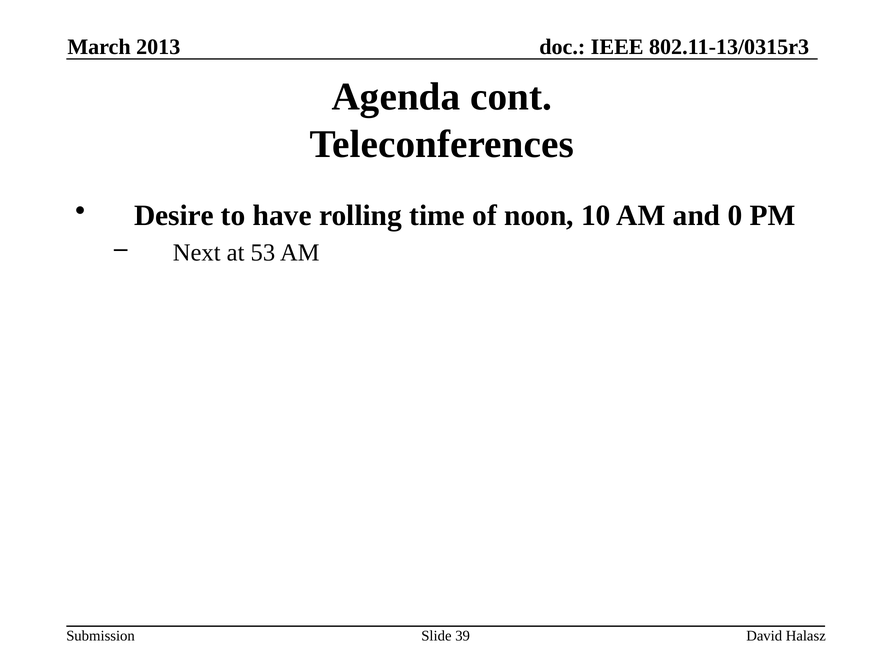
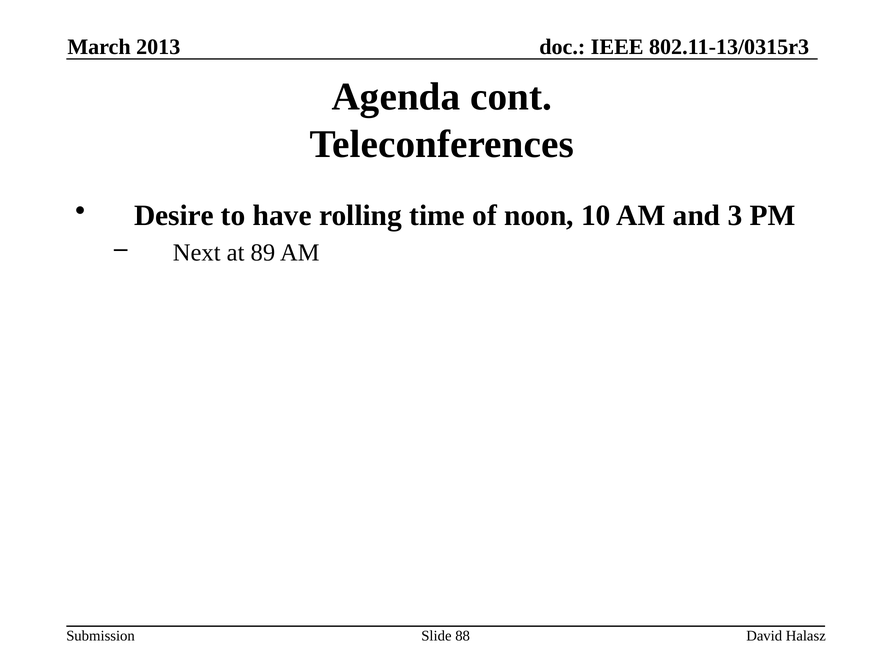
0: 0 -> 3 (735, 216)
53: 53 -> 89 (263, 253)
39: 39 -> 88 (463, 636)
